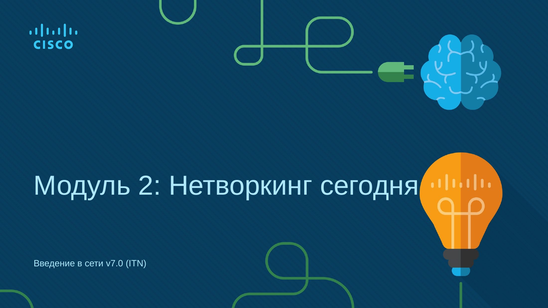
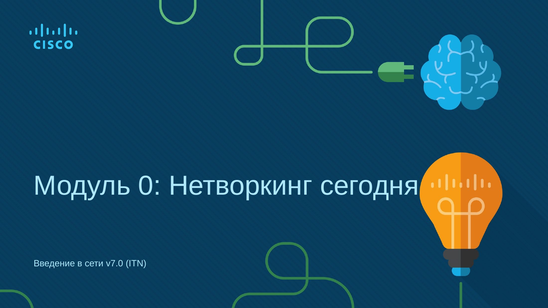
2: 2 -> 0 (150, 186)
